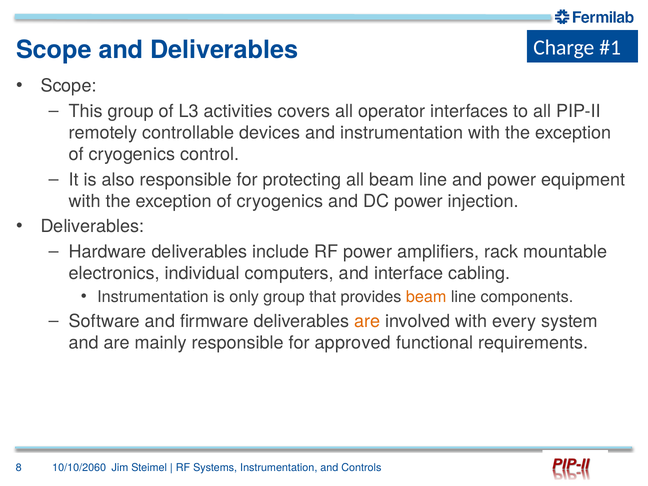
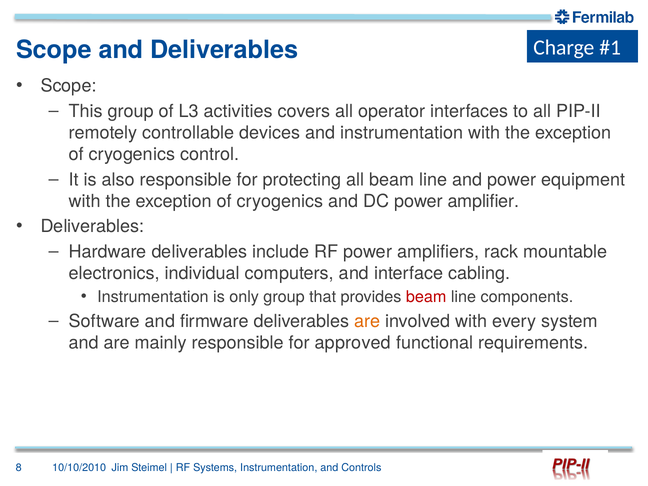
injection: injection -> amplifier (483, 201)
beam colour: orange -> red (426, 297)
10/10/2060: 10/10/2060 -> 10/10/2010 (79, 468)
